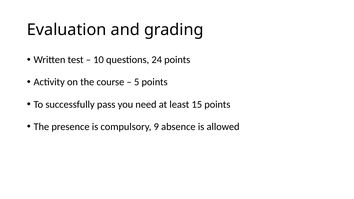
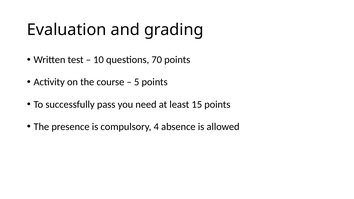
24: 24 -> 70 (157, 60)
9: 9 -> 4 (156, 127)
